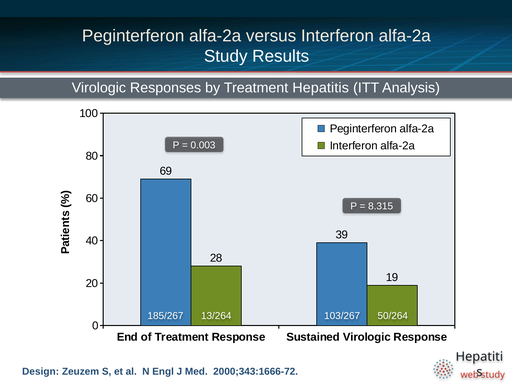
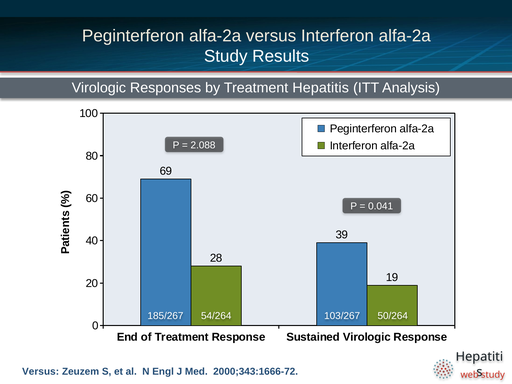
0.003: 0.003 -> 2.088 (203, 145)
8.315: 8.315 -> 0.041 (381, 206)
13/264: 13/264 -> 54/264 (216, 316)
Design: Design -> Versus (41, 371)
